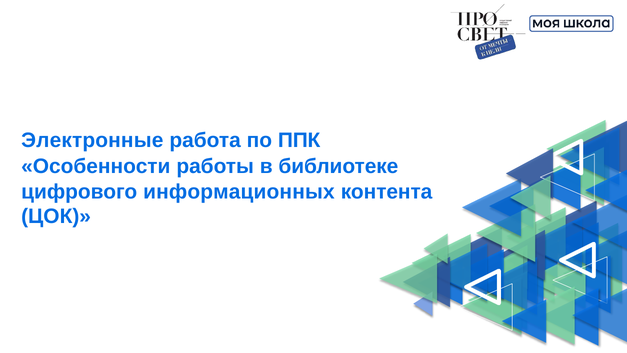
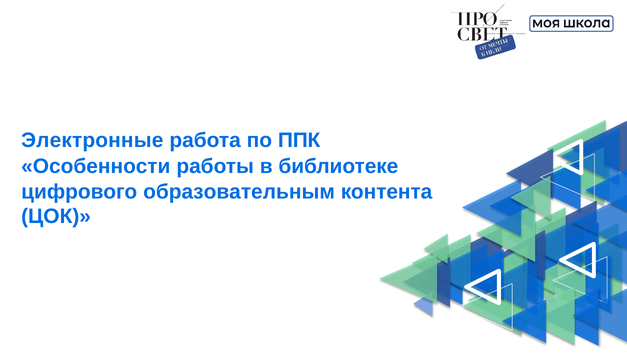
информационных: информационных -> образовательным (239, 192)
